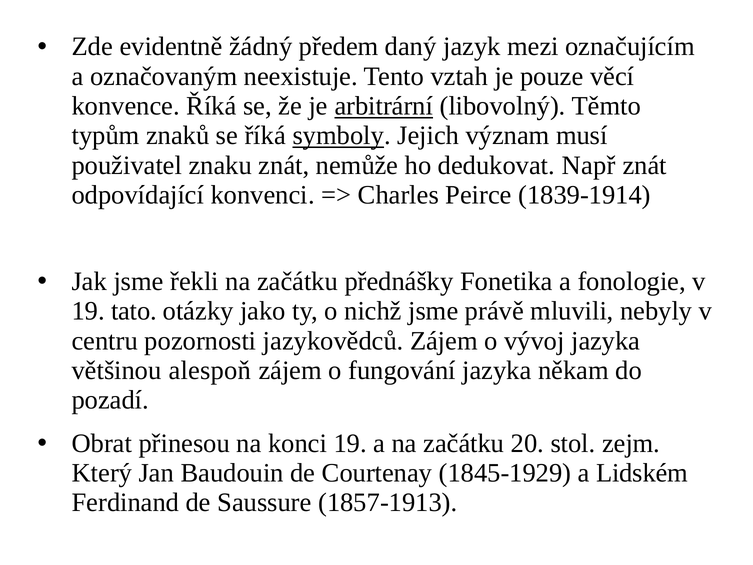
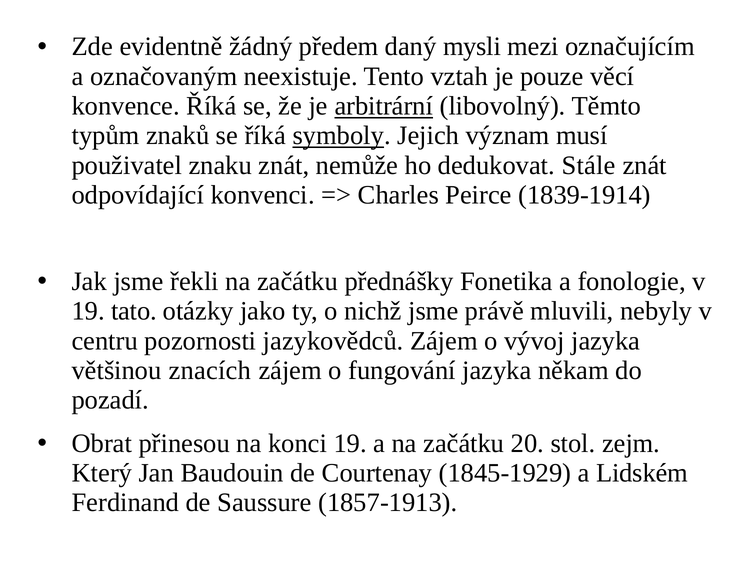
jazyk: jazyk -> mysli (472, 47)
Např: Např -> Stále (589, 165)
alespoň: alespoň -> znacích (210, 370)
